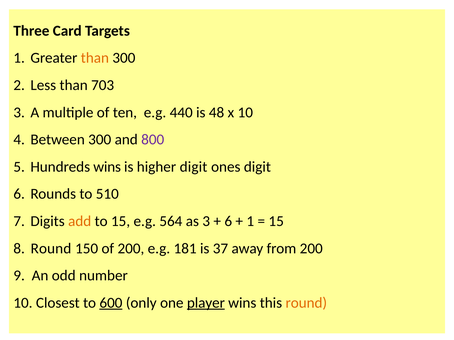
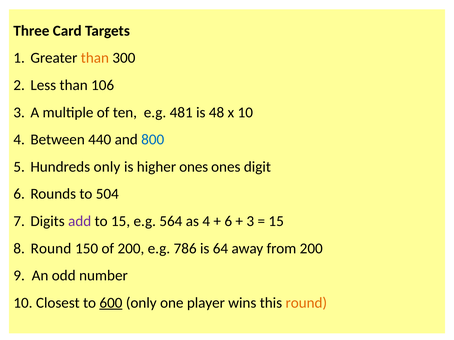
703: 703 -> 106 (103, 85)
440: 440 -> 481 (181, 113)
Between 300: 300 -> 440 (100, 140)
800 colour: purple -> blue (153, 140)
Hundreds wins: wins -> only (107, 167)
higher digit: digit -> ones (194, 167)
510: 510 -> 504 (107, 194)
add colour: orange -> purple (80, 222)
as 3: 3 -> 4 (206, 222)
1: 1 -> 3 (250, 222)
181: 181 -> 786 (185, 249)
37: 37 -> 64 (220, 249)
player underline: present -> none (206, 303)
